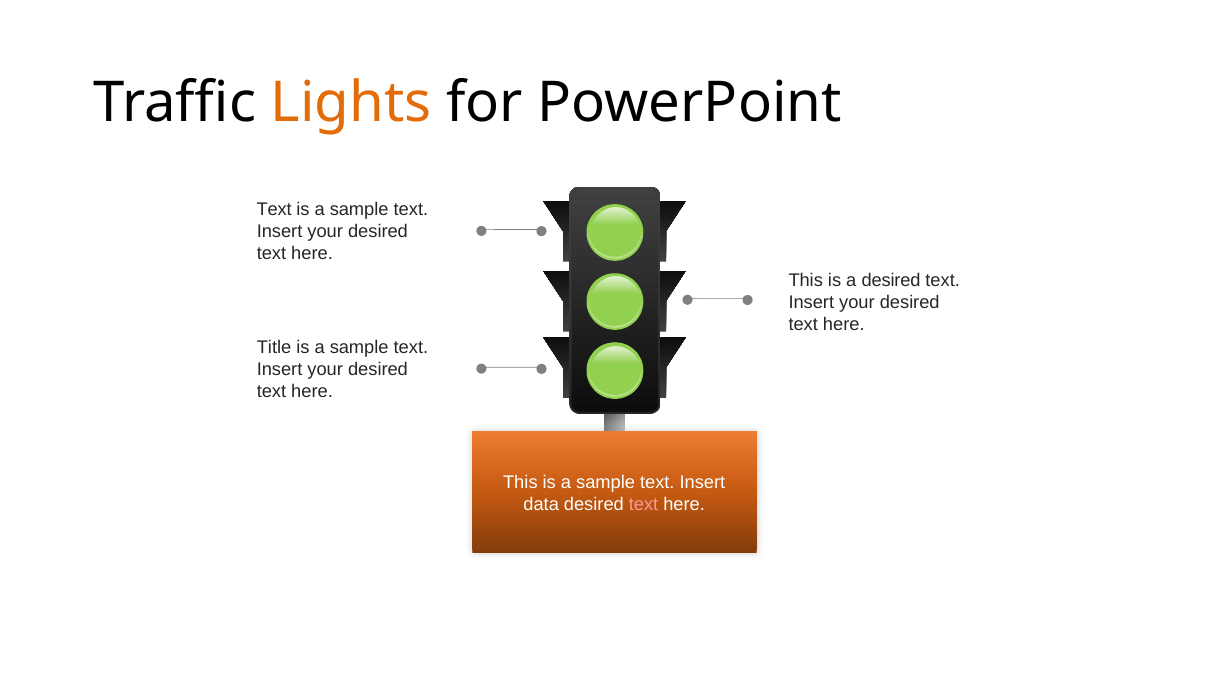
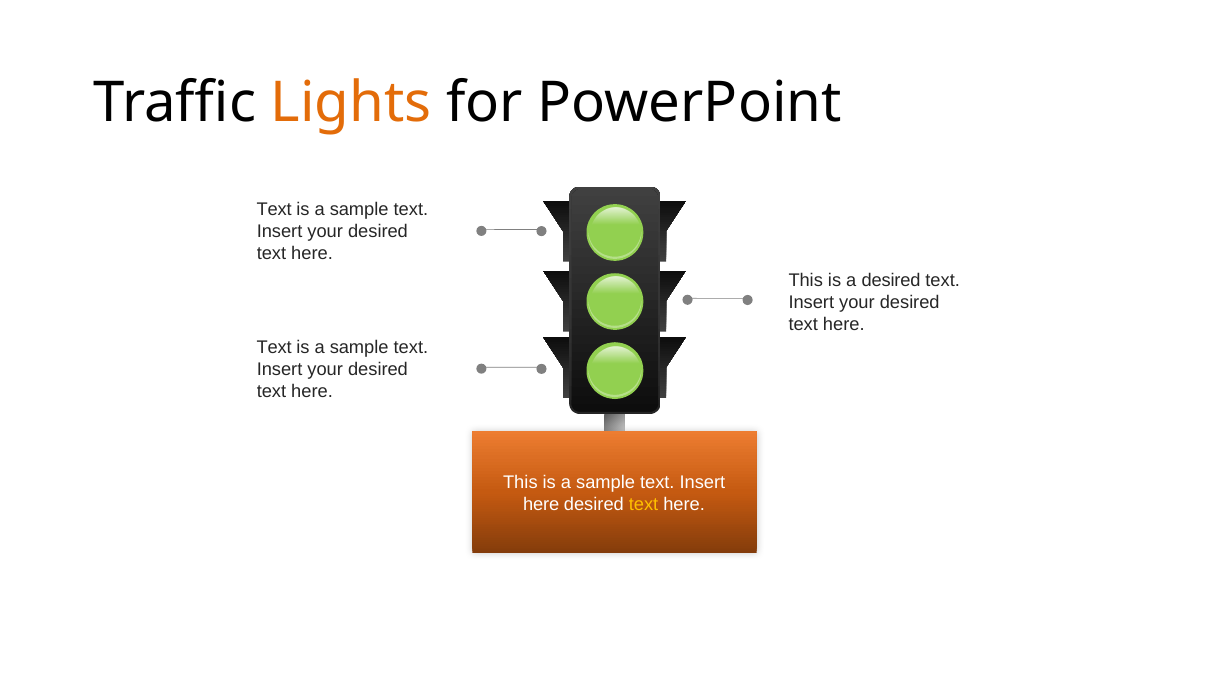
Title: Title -> Text (274, 348)
data: data -> here (541, 505)
text colour: pink -> yellow (644, 505)
